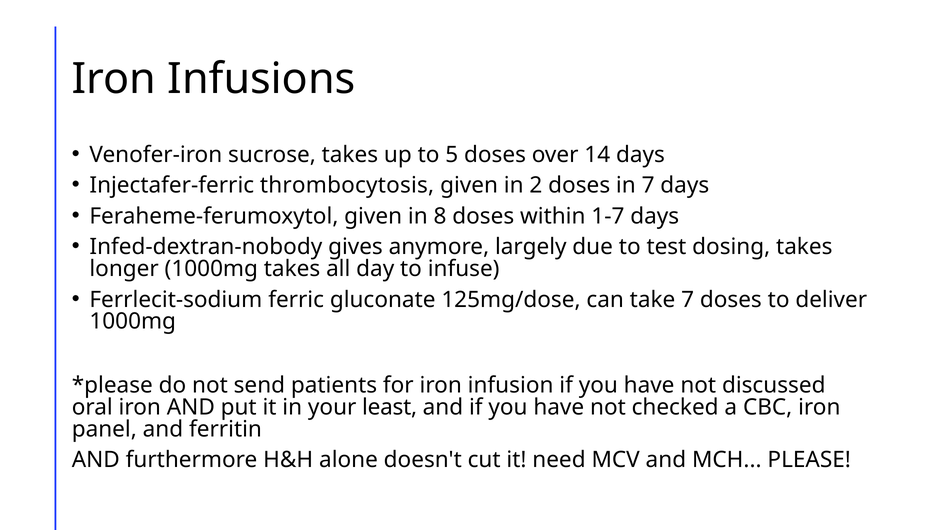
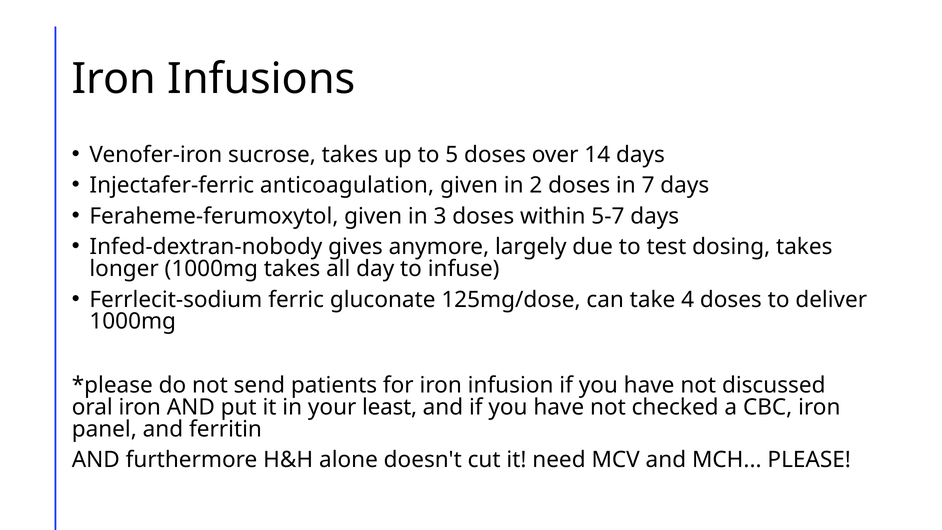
thrombocytosis: thrombocytosis -> anticoagulation (347, 185)
8: 8 -> 3 (440, 216)
1-7: 1-7 -> 5-7 (608, 216)
take 7: 7 -> 4 (688, 300)
